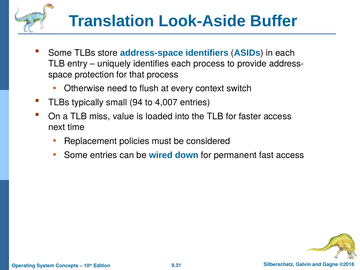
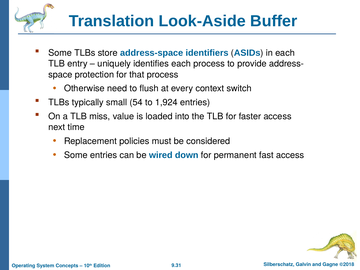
94: 94 -> 54 (136, 102)
4,007: 4,007 -> 1,924 (166, 102)
